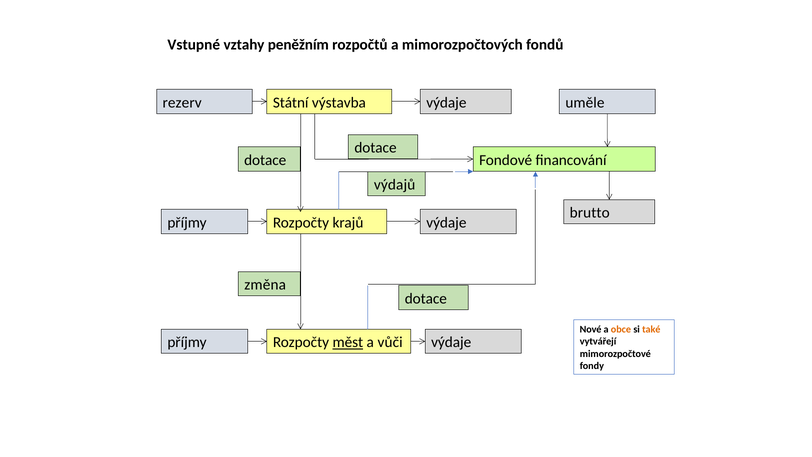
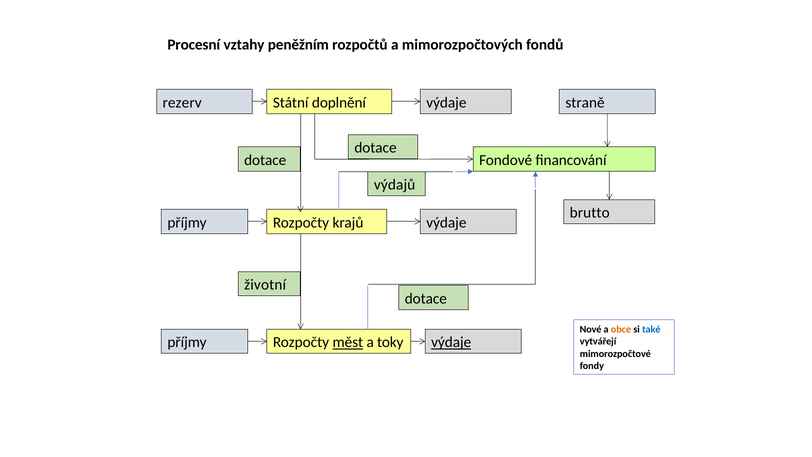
Vstupné: Vstupné -> Procesní (194, 45)
výstavba: výstavba -> doplnění (339, 102)
uměle: uměle -> straně (585, 102)
změna: změna -> životní (265, 285)
také colour: orange -> blue (651, 329)
vůči: vůči -> toky (390, 342)
výdaje underline: none -> present (451, 342)
